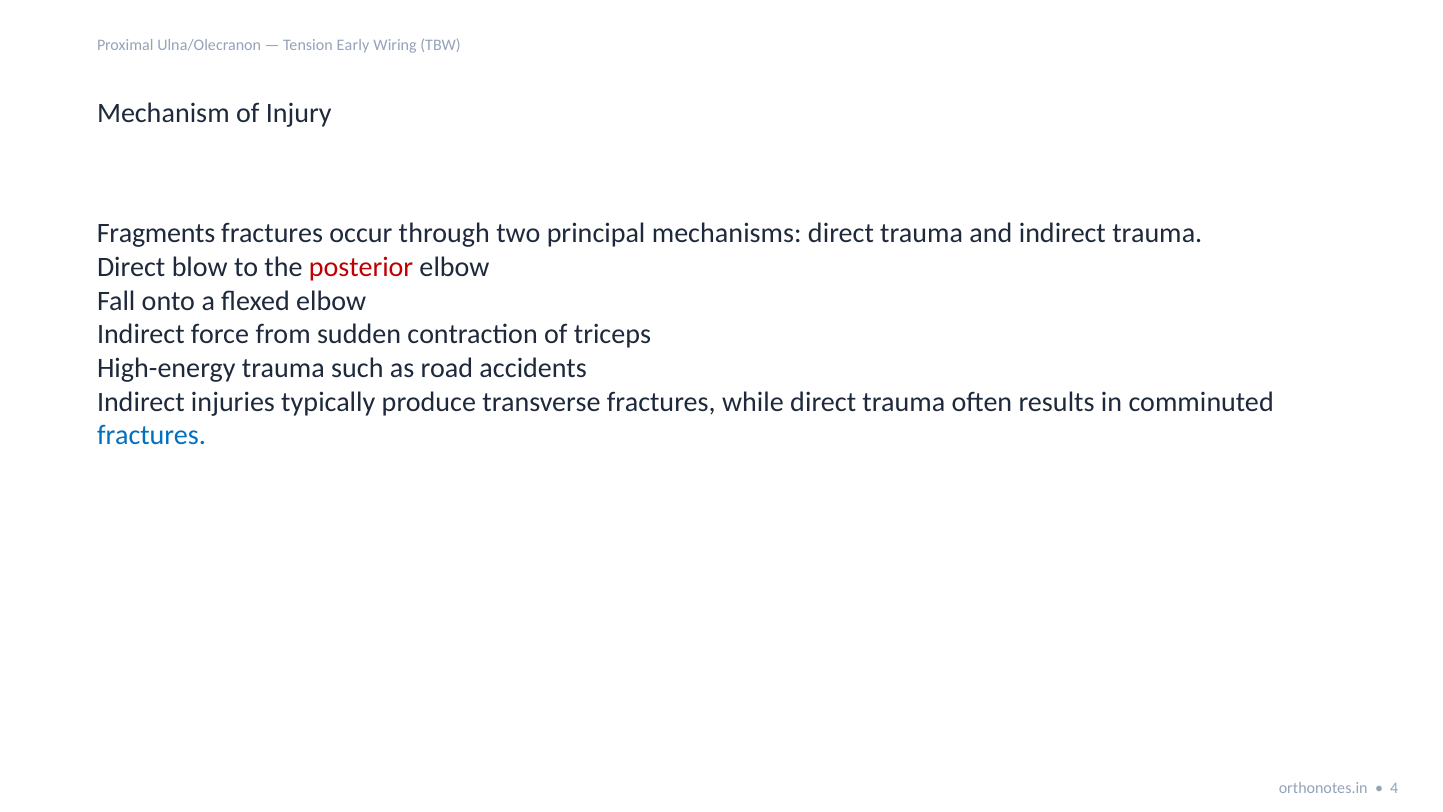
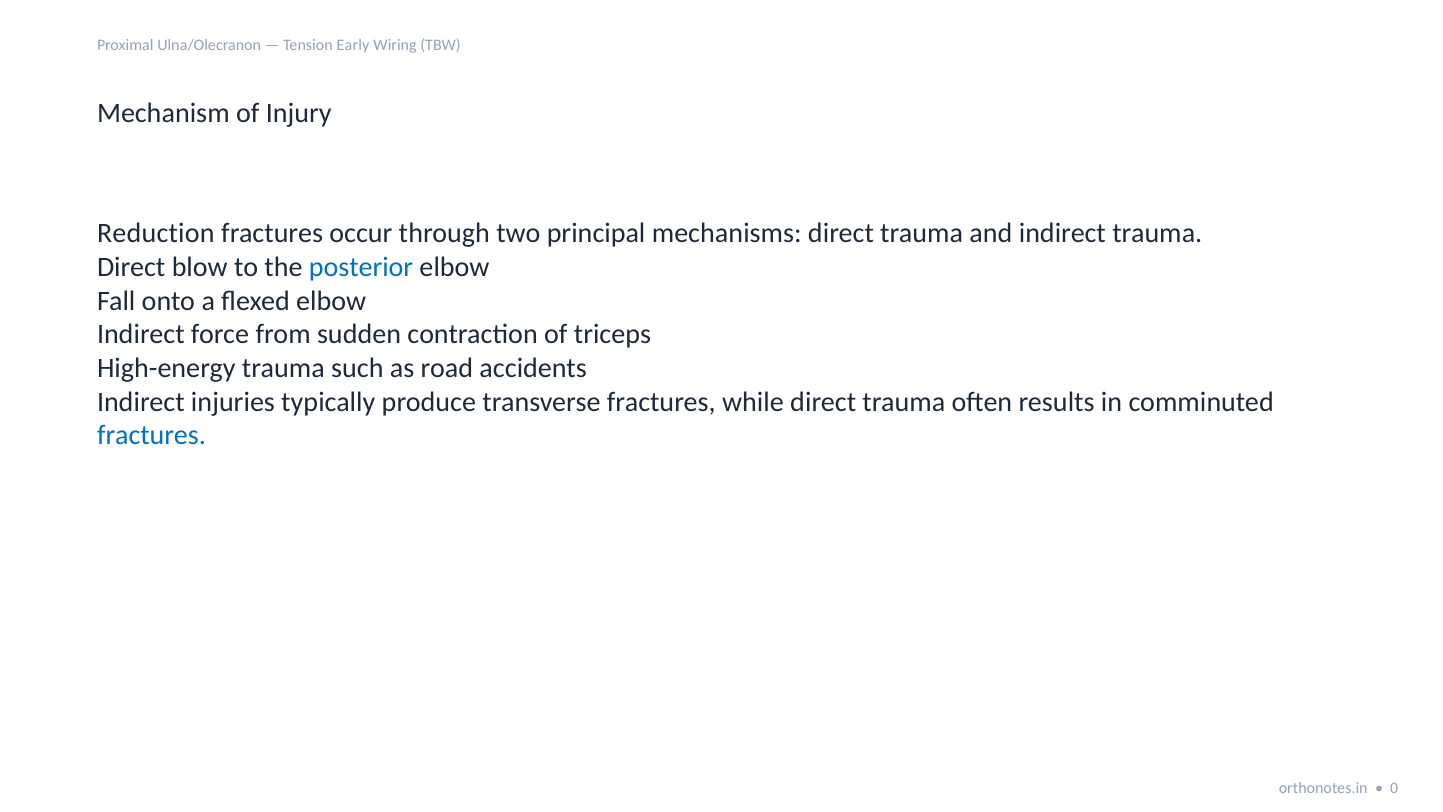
Fragments: Fragments -> Reduction (156, 233)
posterior colour: red -> blue (361, 267)
4: 4 -> 0 (1394, 788)
